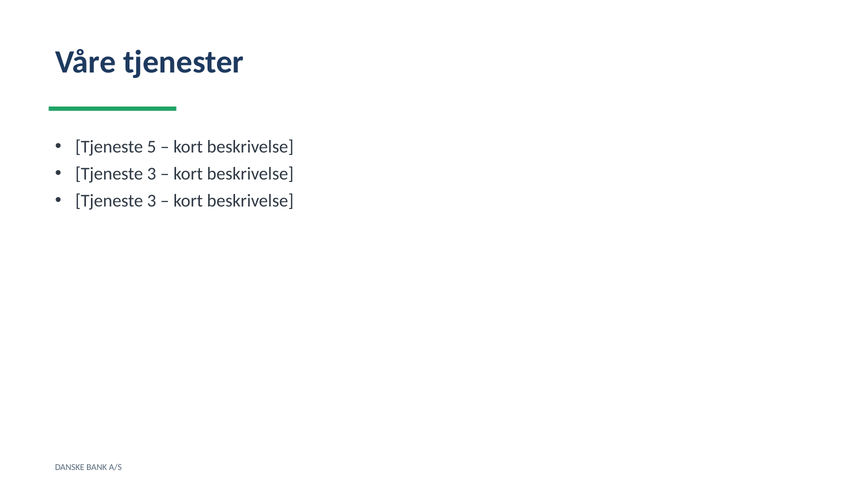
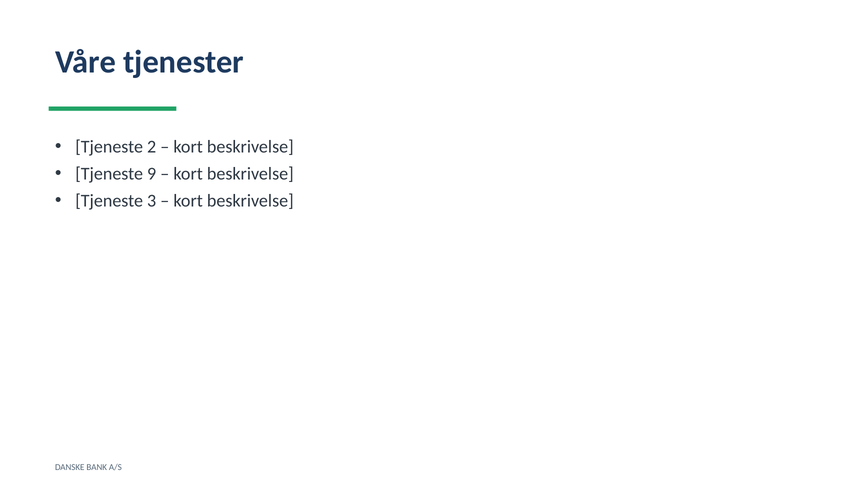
5: 5 -> 2 (152, 147)
3: 3 -> 9 (152, 174)
